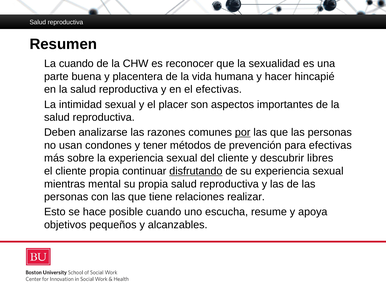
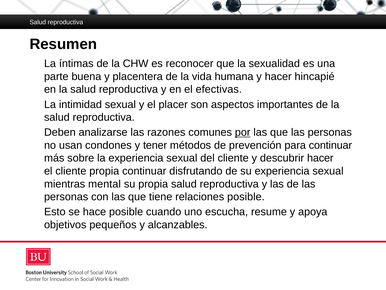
cuando: cuando -> íntimas (76, 64)
para efectivas: efectivas -> continuar (330, 145)
descubrir libres: libres -> hacer (320, 158)
disfrutando underline: present -> none (196, 171)
relaciones realizar: realizar -> posible (246, 197)
